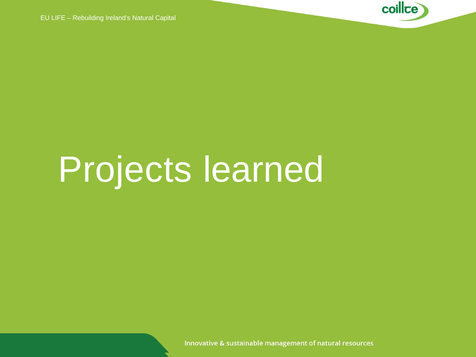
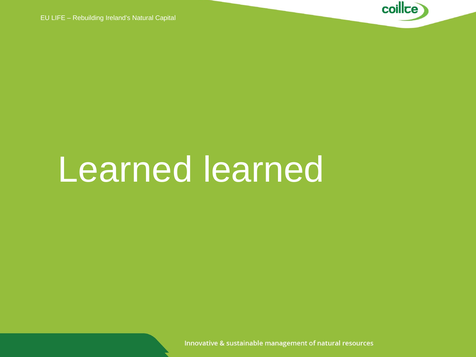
Projects: Projects -> Learned (125, 170)
